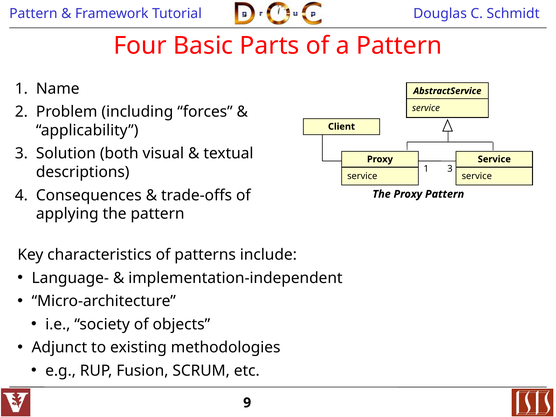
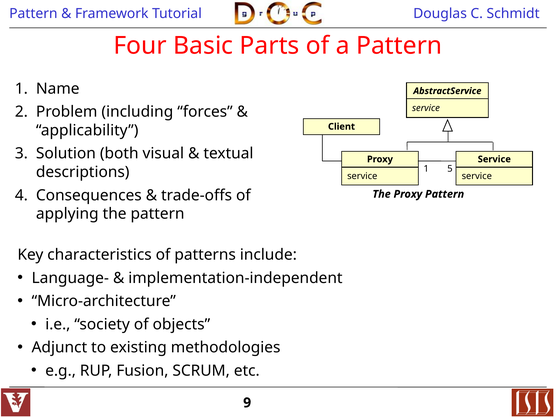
1 3: 3 -> 5 (450, 169)
